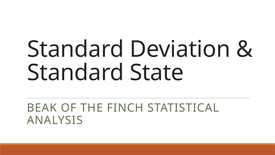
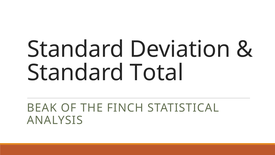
State: State -> Total (157, 73)
